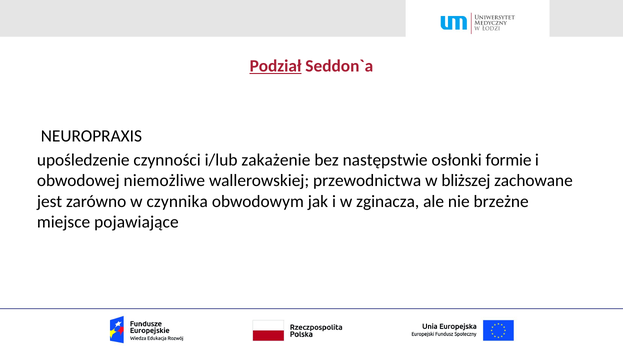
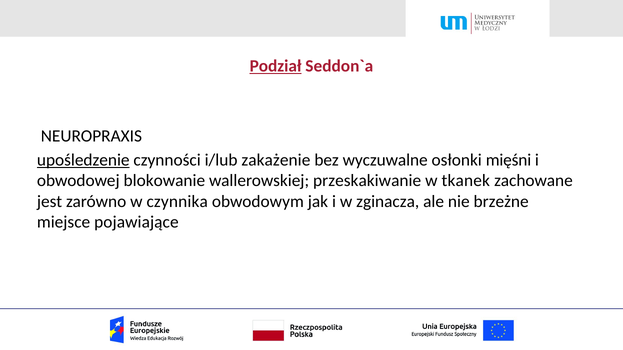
upośledzenie underline: none -> present (83, 160)
następstwie: następstwie -> wyczuwalne (385, 160)
formie: formie -> mięśni (508, 160)
niemożliwe: niemożliwe -> blokowanie (164, 181)
przewodnictwa: przewodnictwa -> przeskakiwanie (367, 181)
bliższej: bliższej -> tkanek (466, 181)
